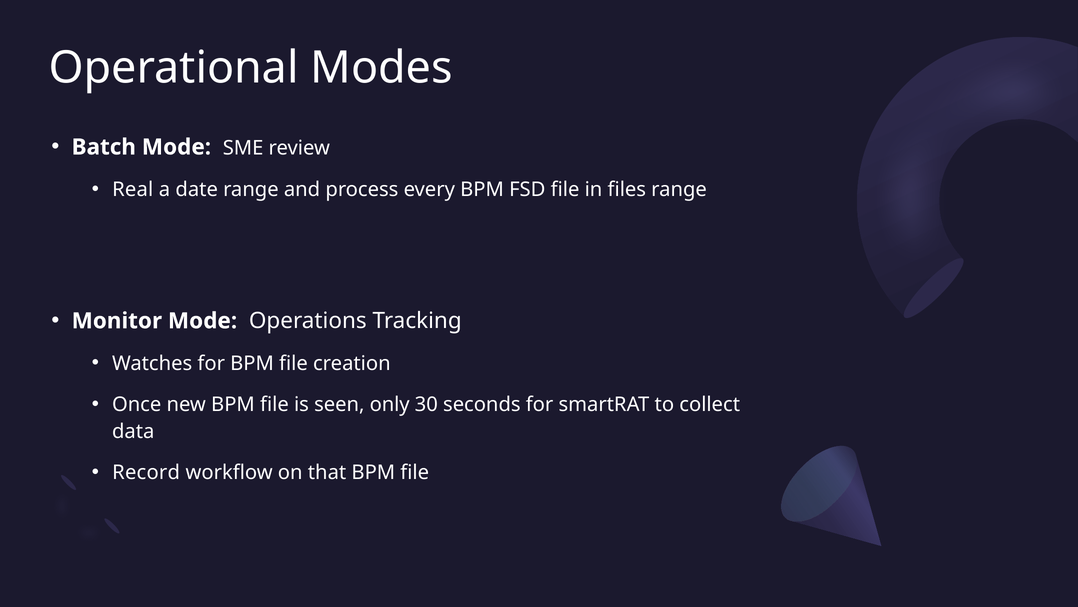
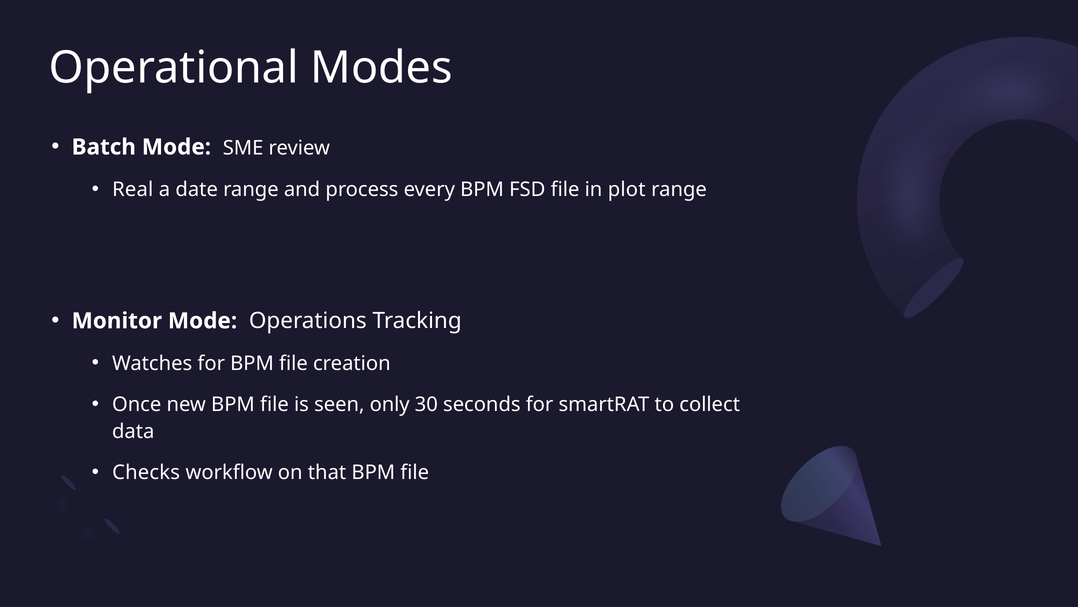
files: files -> plot (627, 189)
Record: Record -> Checks (146, 472)
